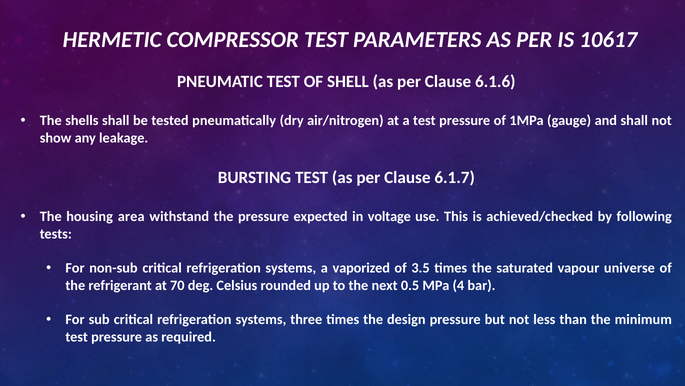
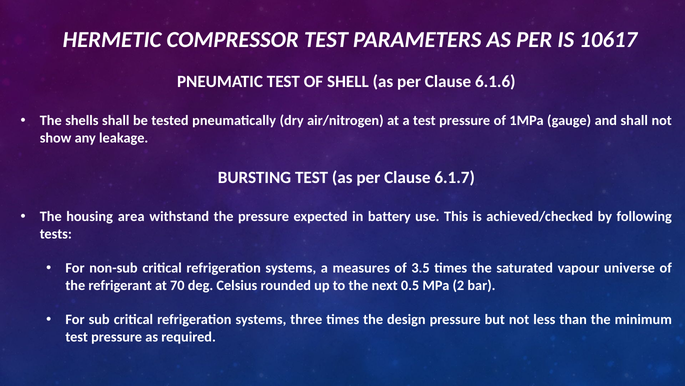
voltage: voltage -> battery (389, 216)
vaporized: vaporized -> measures (361, 268)
4: 4 -> 2 (458, 285)
